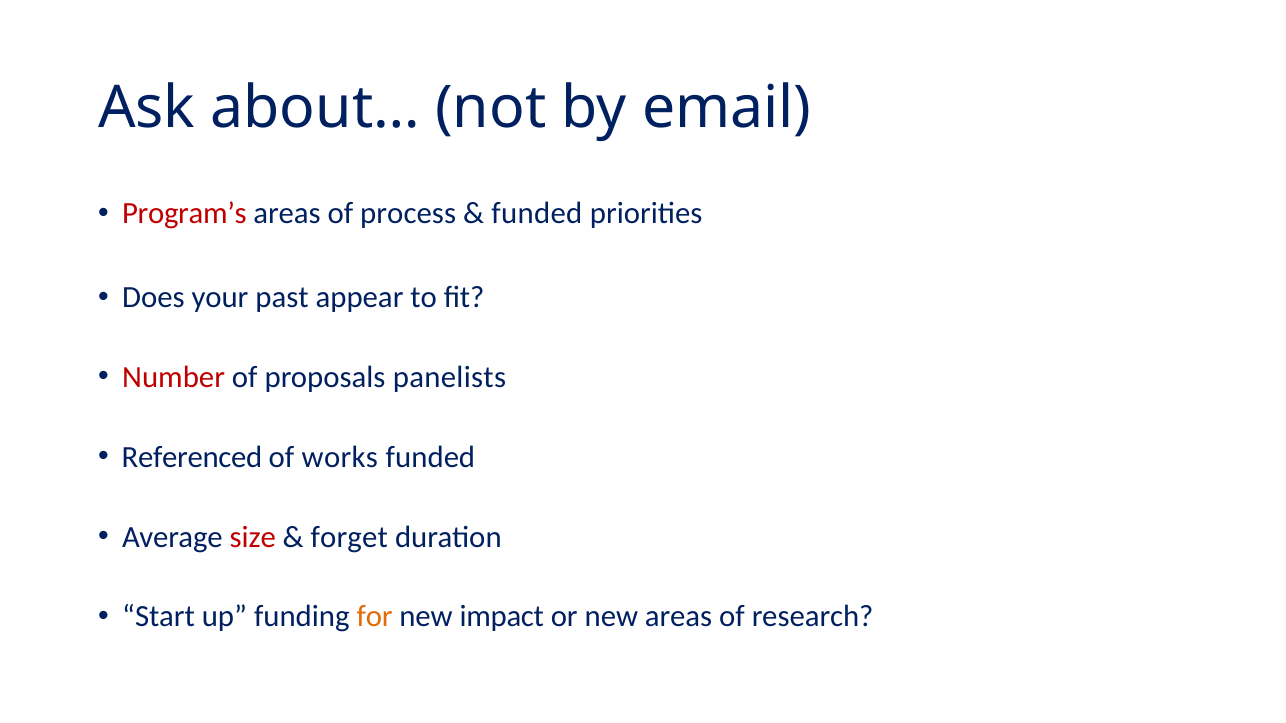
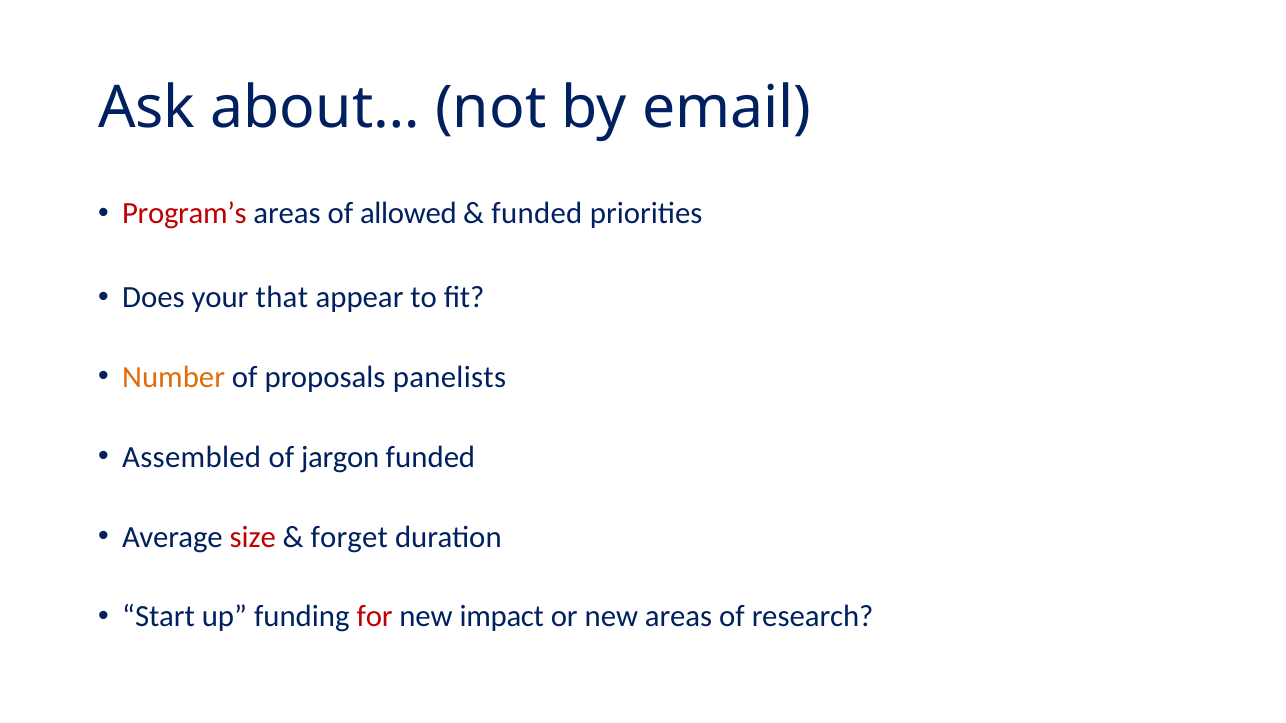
process: process -> allowed (408, 214)
past: past -> that (282, 297)
Number colour: red -> orange (174, 377)
Referenced: Referenced -> Assembled (192, 457)
works: works -> jargon (340, 457)
for colour: orange -> red (375, 617)
